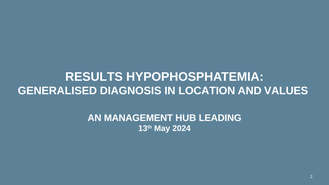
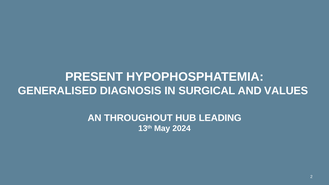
RESULTS: RESULTS -> PRESENT (94, 77)
LOCATION: LOCATION -> SURGICAL (207, 91)
MANAGEMENT: MANAGEMENT -> THROUGHOUT (138, 118)
